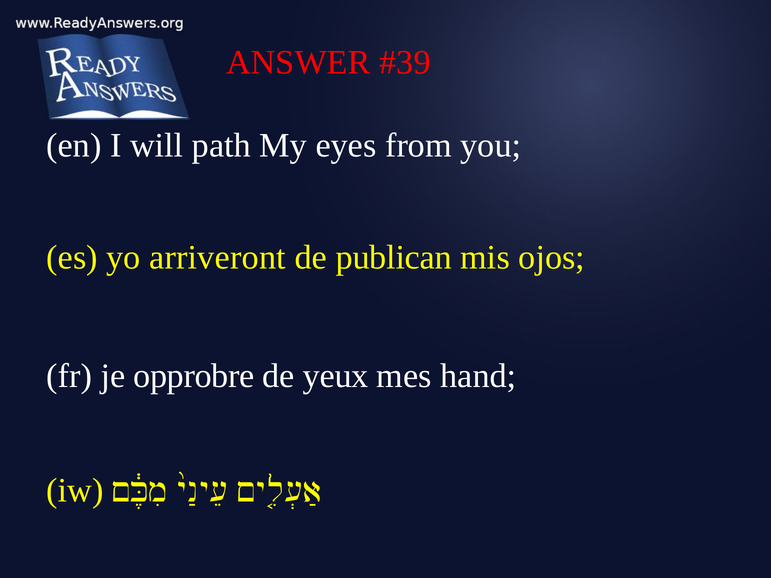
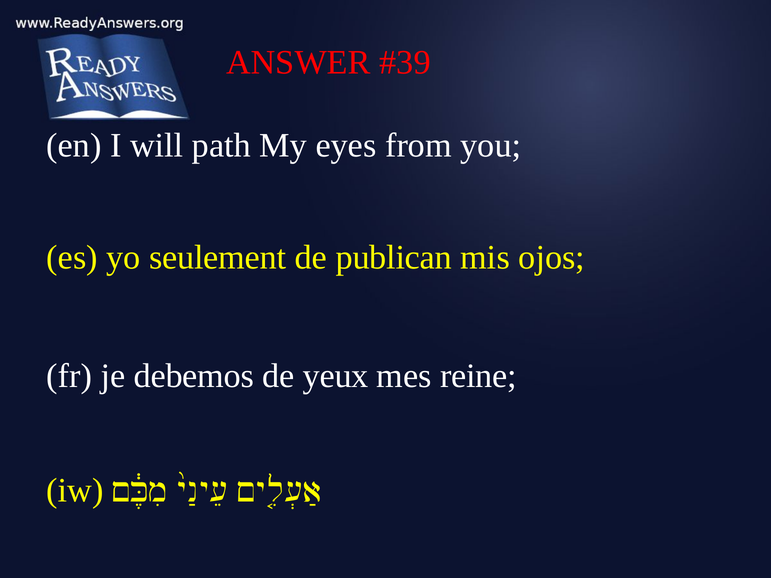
arriveront: arriveront -> seulement (218, 257)
opprobre: opprobre -> debemos (194, 376)
hand: hand -> reine (478, 376)
